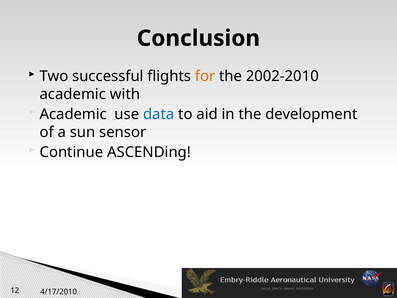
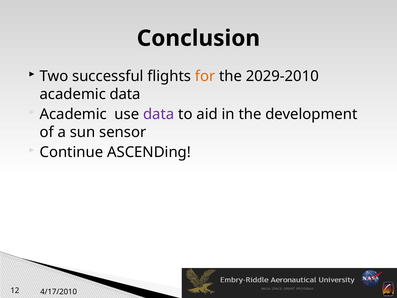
2002-2010: 2002-2010 -> 2029-2010 (282, 76)
academic with: with -> data (125, 94)
data colour: blue -> purple (159, 114)
